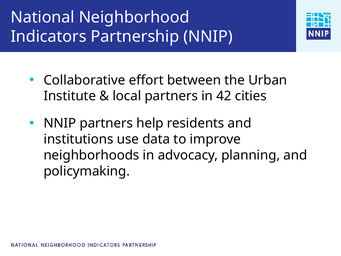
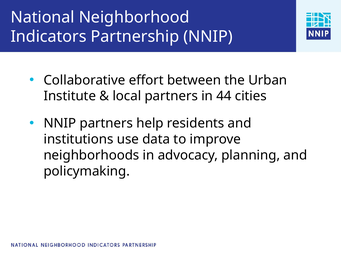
42: 42 -> 44 (224, 96)
